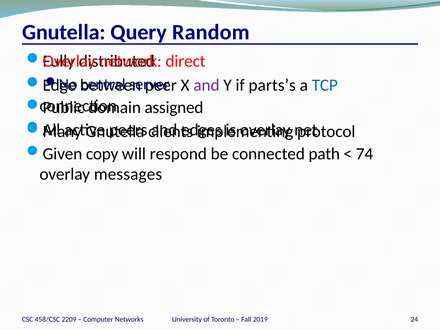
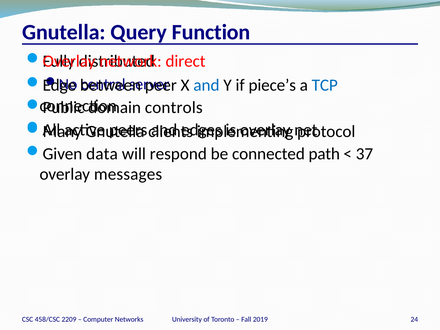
Random: Random -> Function (211, 32)
and colour: purple -> blue (206, 85)
parts’s: parts’s -> piece’s (272, 85)
assigned: assigned -> controls (174, 108)
copy: copy -> data (102, 154)
74: 74 -> 37 (364, 154)
